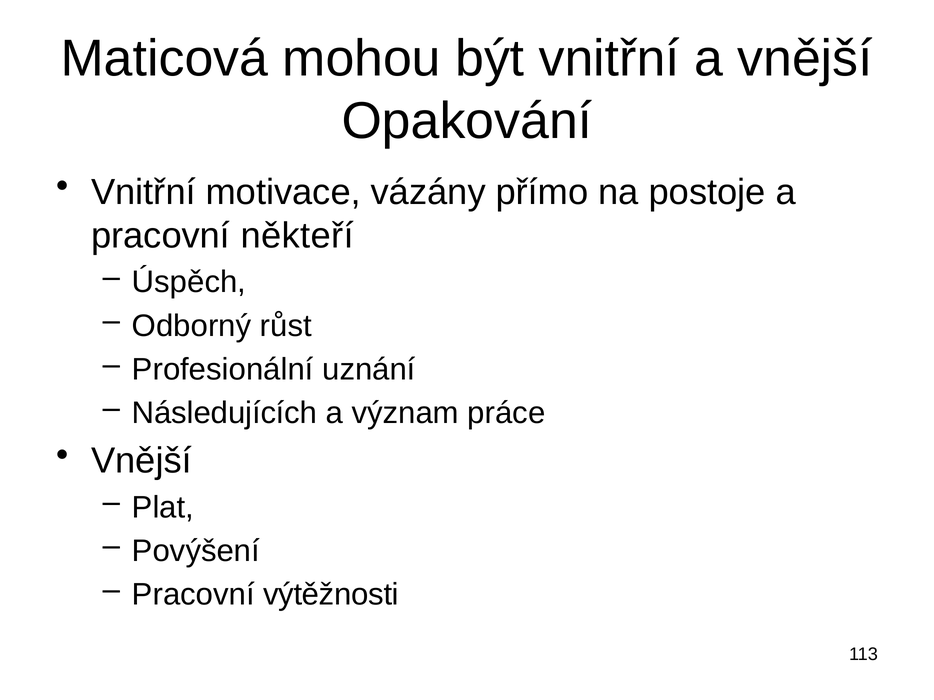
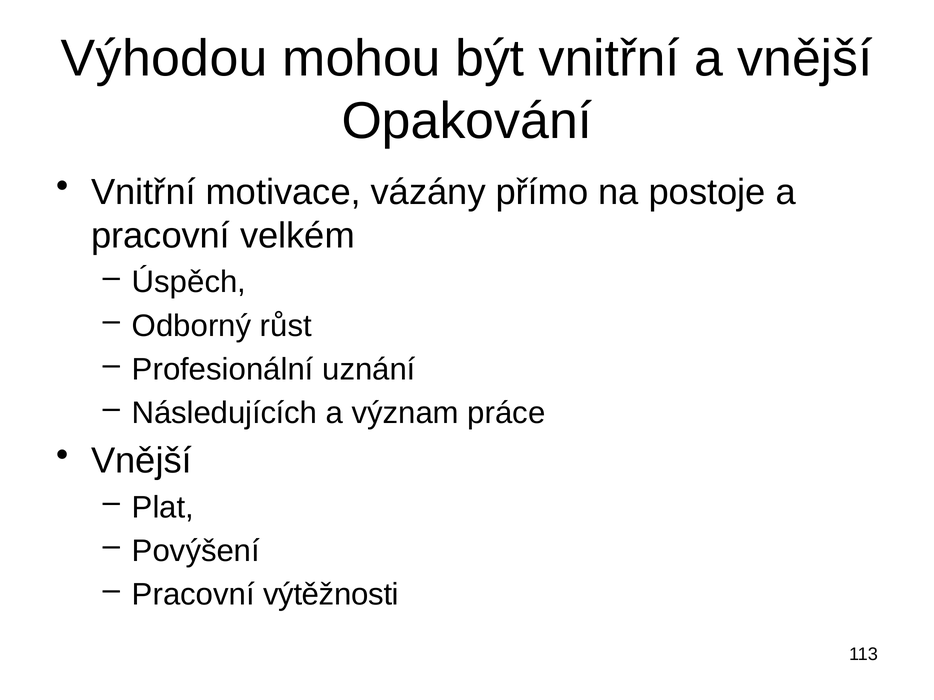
Maticová: Maticová -> Výhodou (164, 59)
někteří: někteří -> velkém (297, 236)
